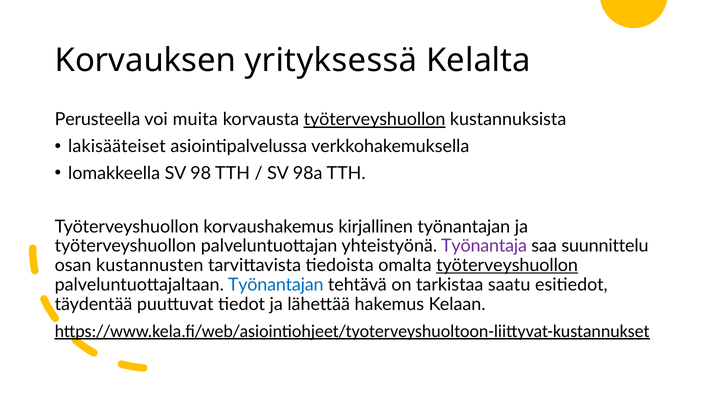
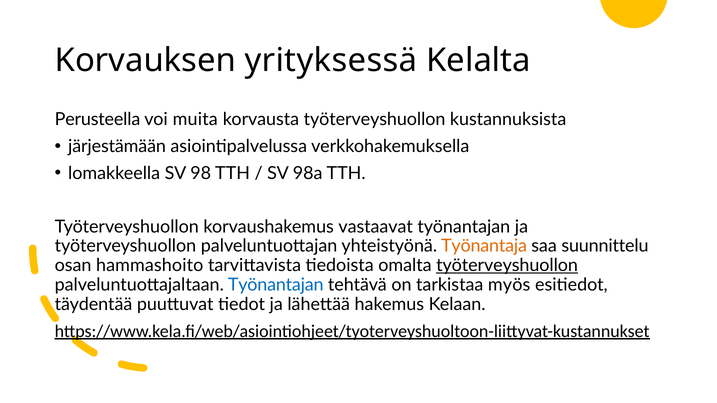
työterveyshuollon underline: present -> none (375, 120)
lakisääteiset: lakisääteiset -> järjestämään (117, 146)
kirjallinen: kirjallinen -> vastaavat (376, 227)
Työnantaja colour: purple -> orange (484, 246)
kustannusten: kustannusten -> hammashoito (150, 266)
saatu: saatu -> myös (509, 285)
